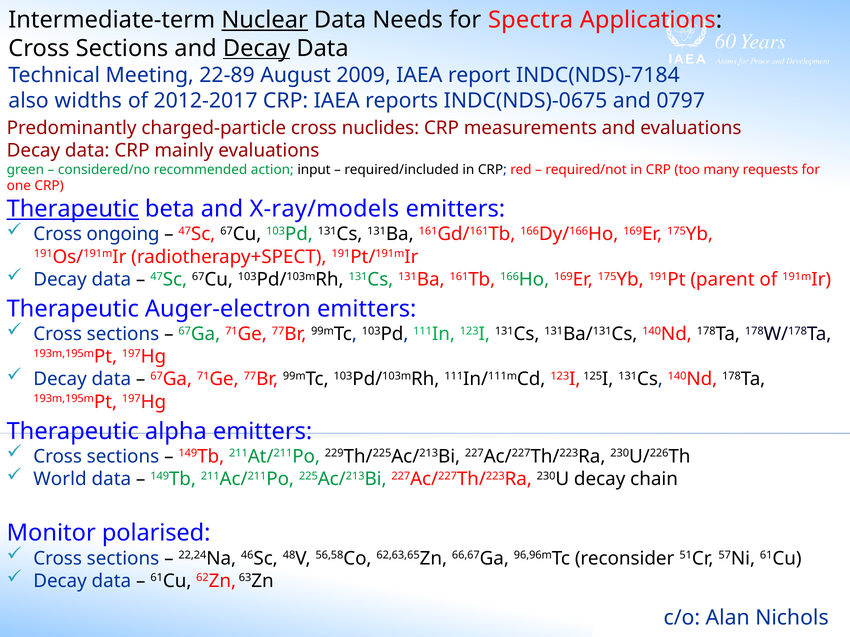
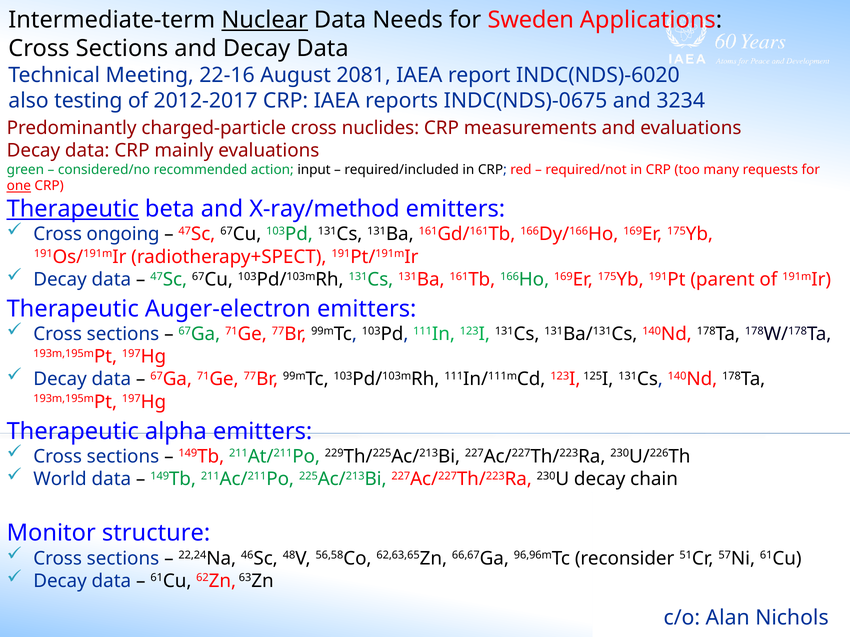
Spectra: Spectra -> Sweden (531, 20)
Decay underline: present -> none (257, 48)
22-89: 22-89 -> 22-16 (227, 75)
2009: 2009 -> 2081 (364, 75)
INDC(NDS)-7184: INDC(NDS)-7184 -> INDC(NDS)-6020 (598, 75)
widths: widths -> testing (88, 101)
0797: 0797 -> 3234 (681, 101)
one underline: none -> present (19, 186)
X-ray/models: X-ray/models -> X-ray/method (325, 209)
polarised: polarised -> structure (156, 534)
